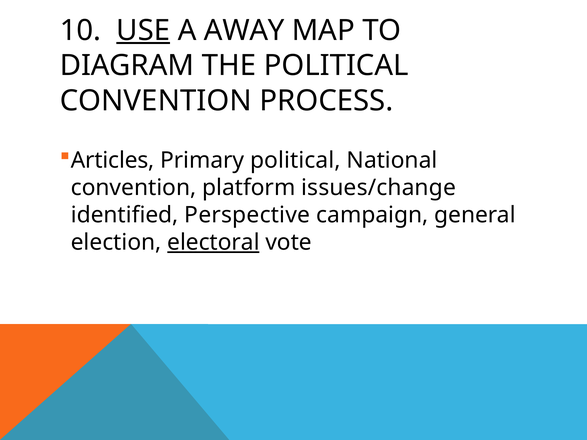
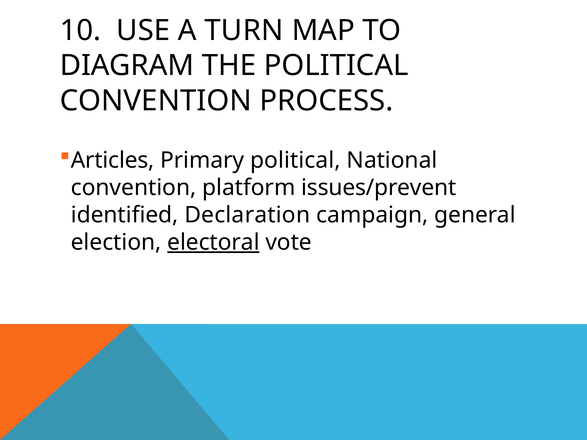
USE underline: present -> none (143, 30)
AWAY: AWAY -> TURN (244, 30)
issues/change: issues/change -> issues/prevent (379, 188)
Perspective: Perspective -> Declaration (247, 215)
